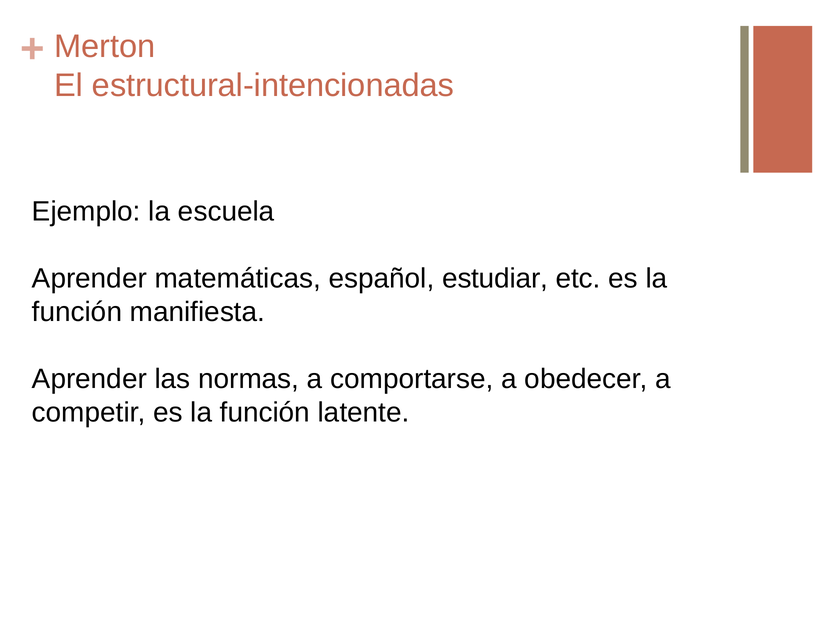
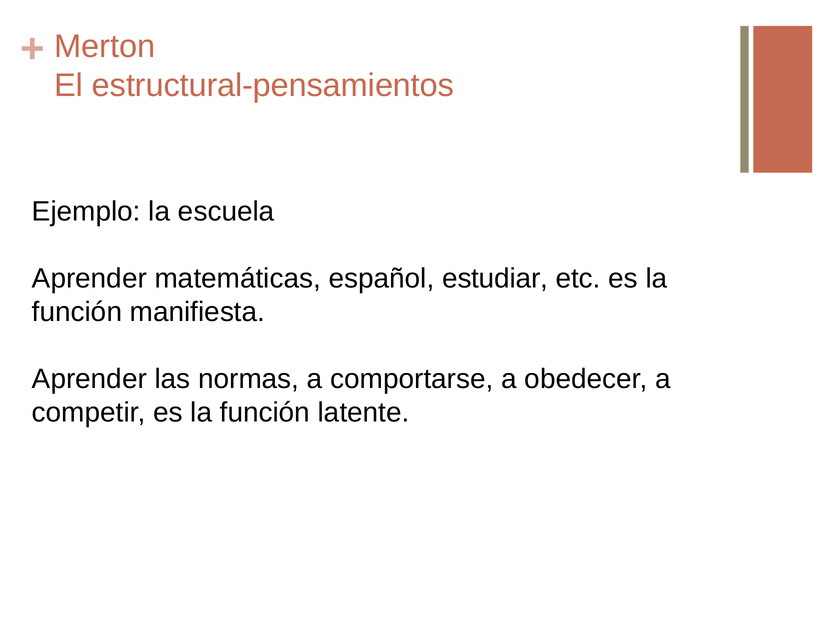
estructural-intencionadas: estructural-intencionadas -> estructural-pensamientos (273, 85)
